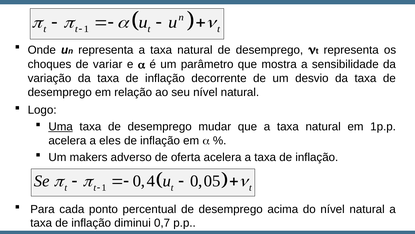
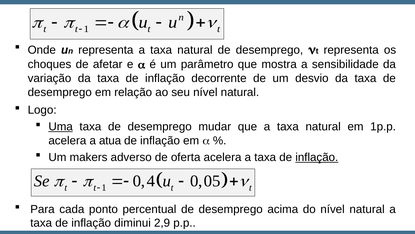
variar: variar -> afetar (108, 64)
eles: eles -> atua (110, 140)
inflação underline: none -> present (317, 157)
0,7: 0,7 -> 2,9 (162, 223)
